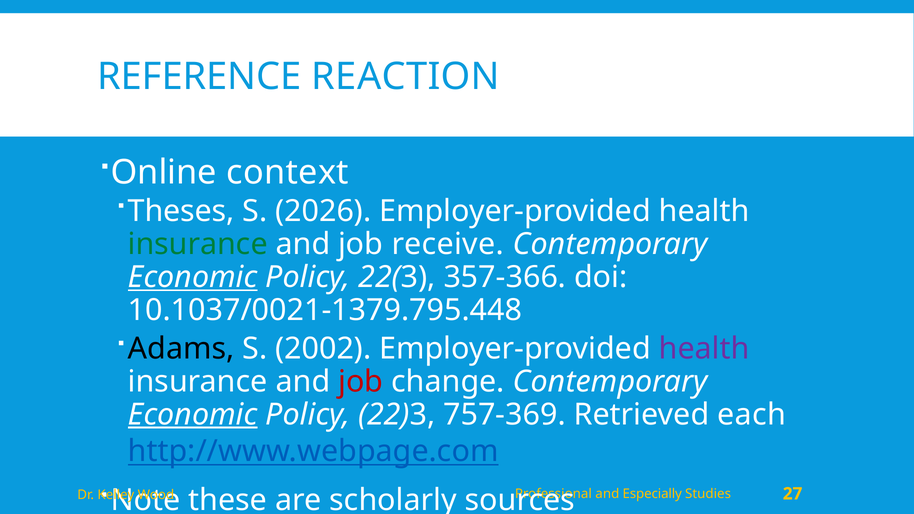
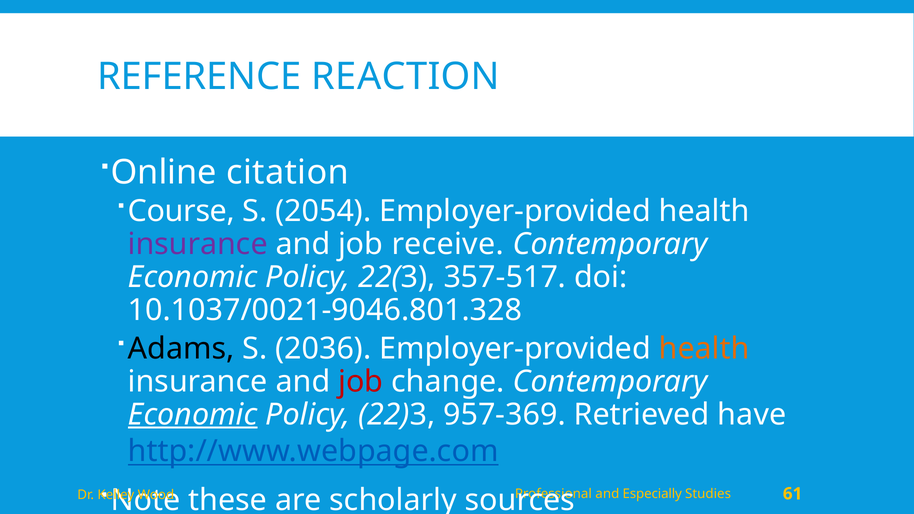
context: context -> citation (288, 173)
Theses: Theses -> Course (181, 211)
2026: 2026 -> 2054 (323, 211)
insurance colour: green -> purple (198, 244)
Economic underline: present -> none (193, 277)
357-366: 357-366 -> 357-517 (505, 277)
10.1037/0021-1379.795.448: 10.1037/0021-1379.795.448 -> 10.1037/0021-9046.801.328 (325, 310)
2002: 2002 -> 2036 (323, 349)
health colour: purple -> orange (704, 349)
757-369: 757-369 -> 957-369 (504, 415)
each: each -> have (752, 415)
27: 27 -> 61 (793, 494)
